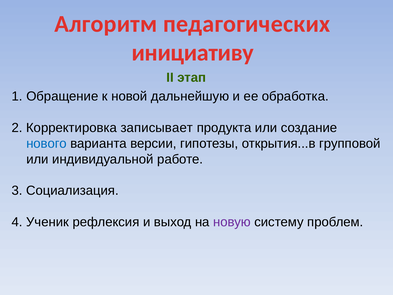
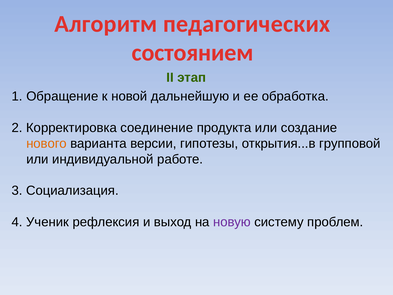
инициативу: инициативу -> состоянием (193, 53)
записывает: записывает -> соединение (157, 128)
нового colour: blue -> orange (47, 143)
